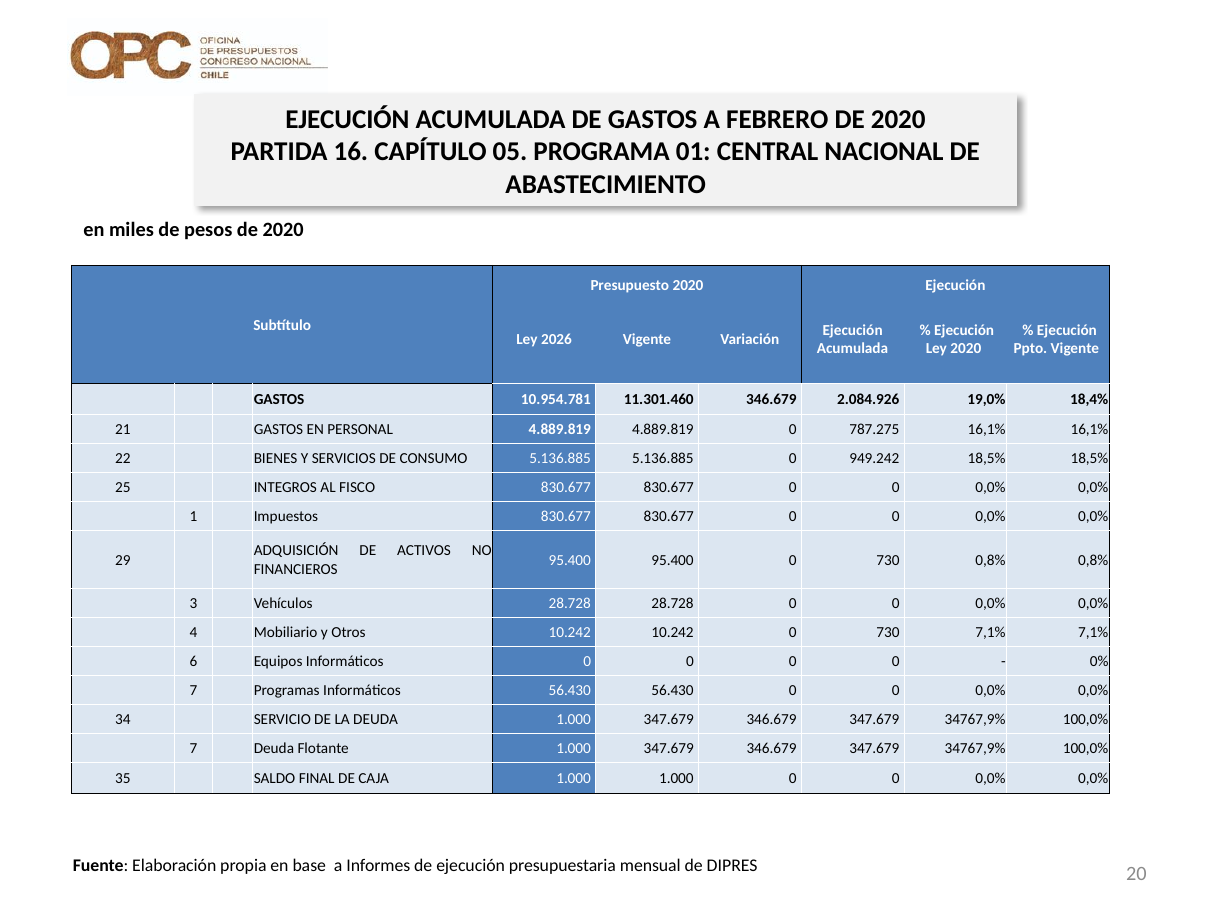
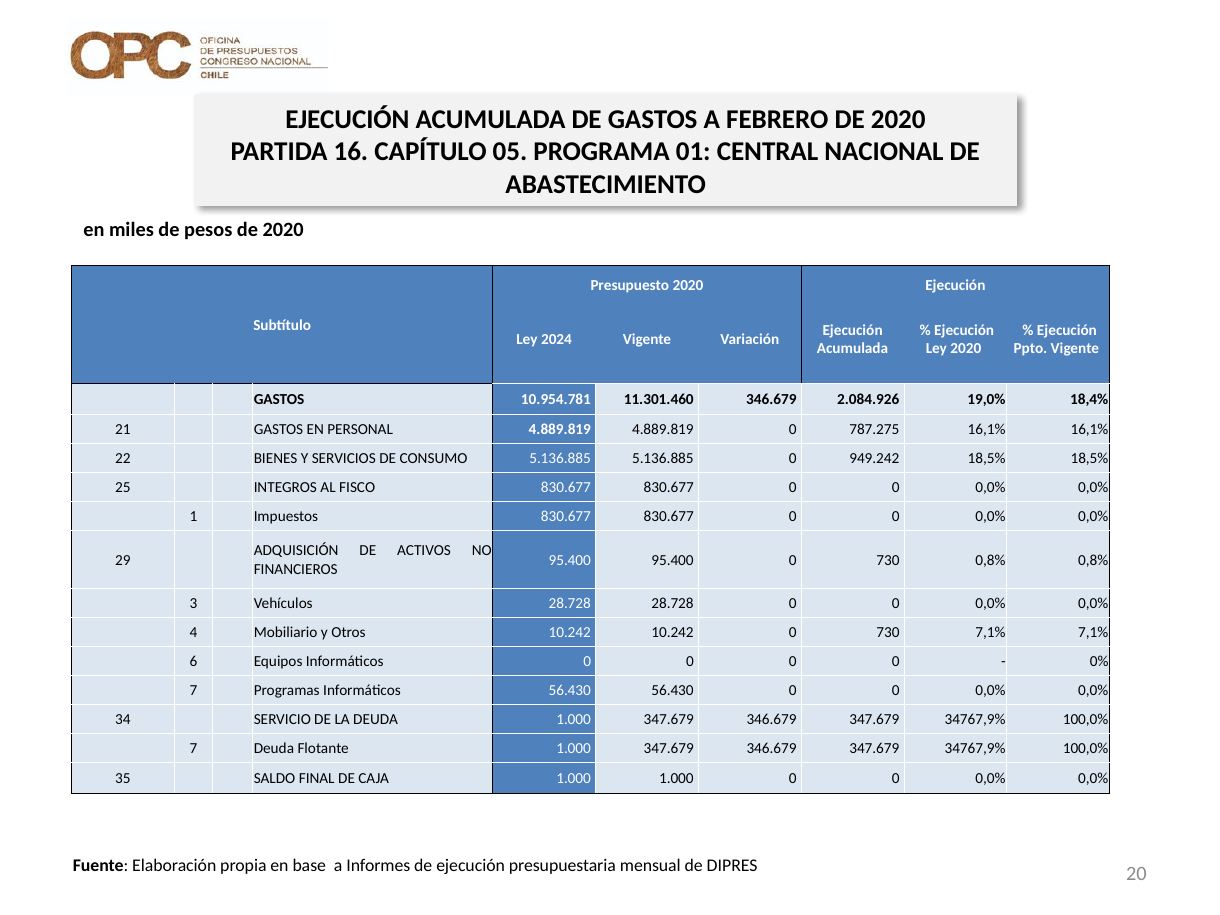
2026: 2026 -> 2024 (556, 340)
